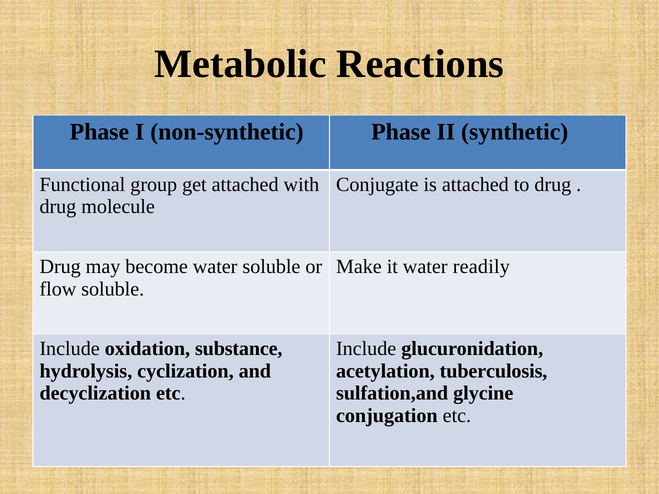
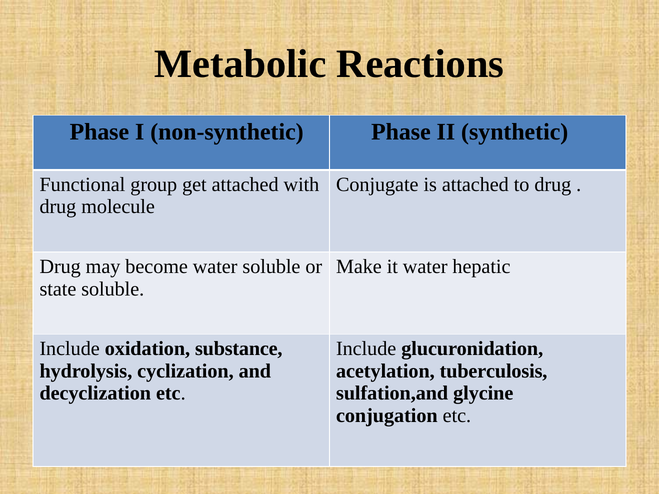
readily: readily -> hepatic (481, 267)
flow: flow -> state (58, 289)
